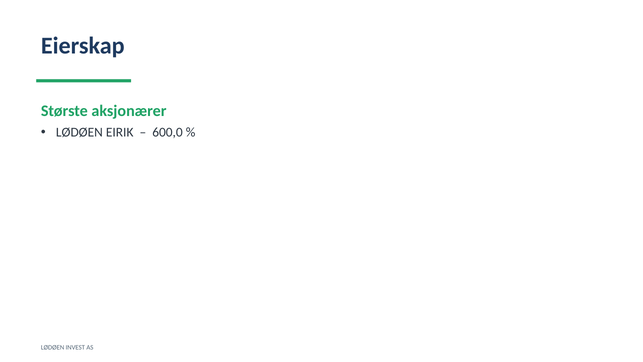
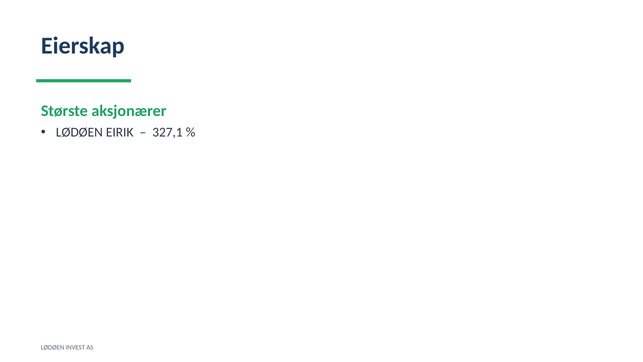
600,0: 600,0 -> 327,1 (167, 132)
